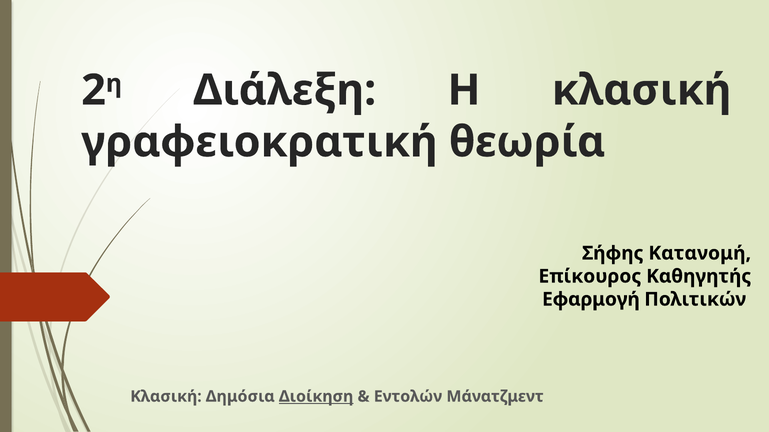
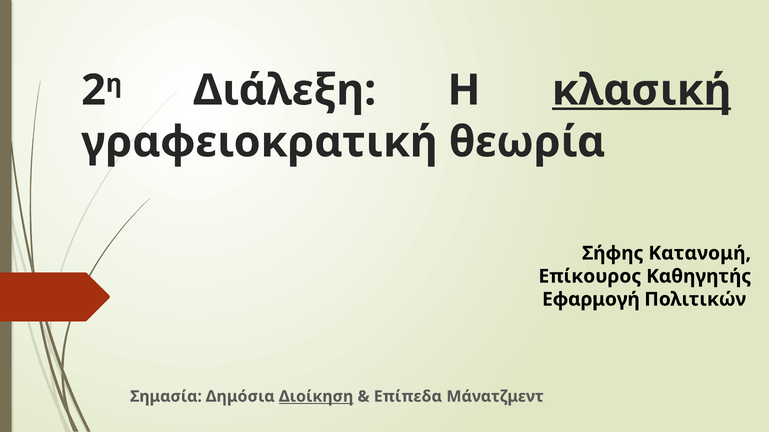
κλασική underline: none -> present (642, 90)
Κλασική: Κλασική -> Σημασία (166, 397)
Εντολών: Εντολών -> Επίπεδα (408, 397)
